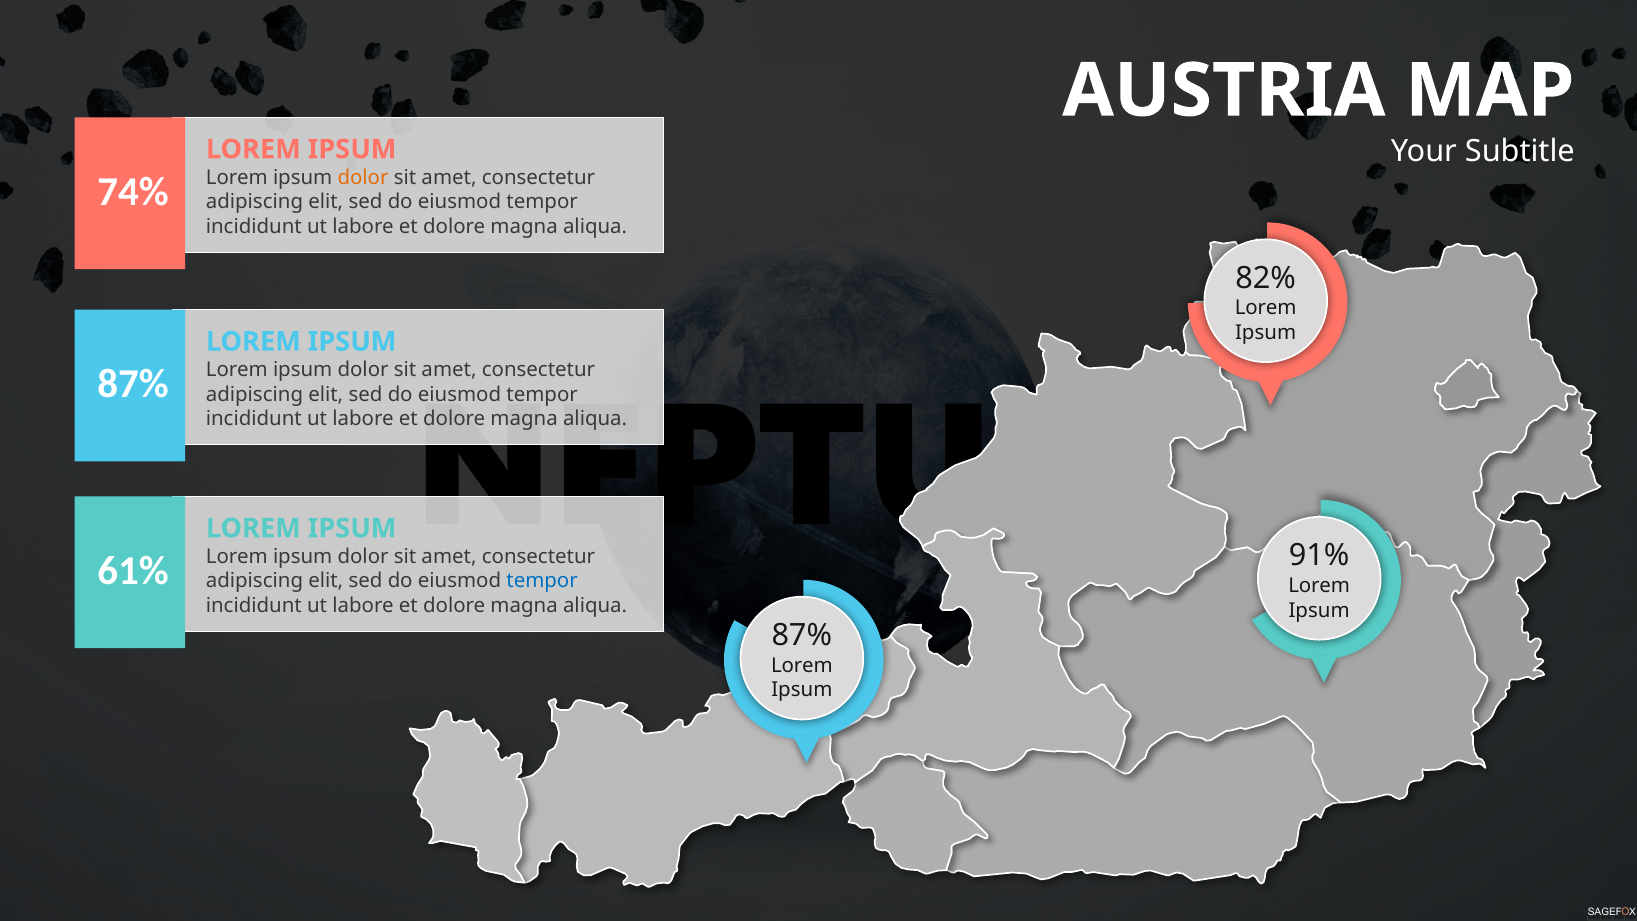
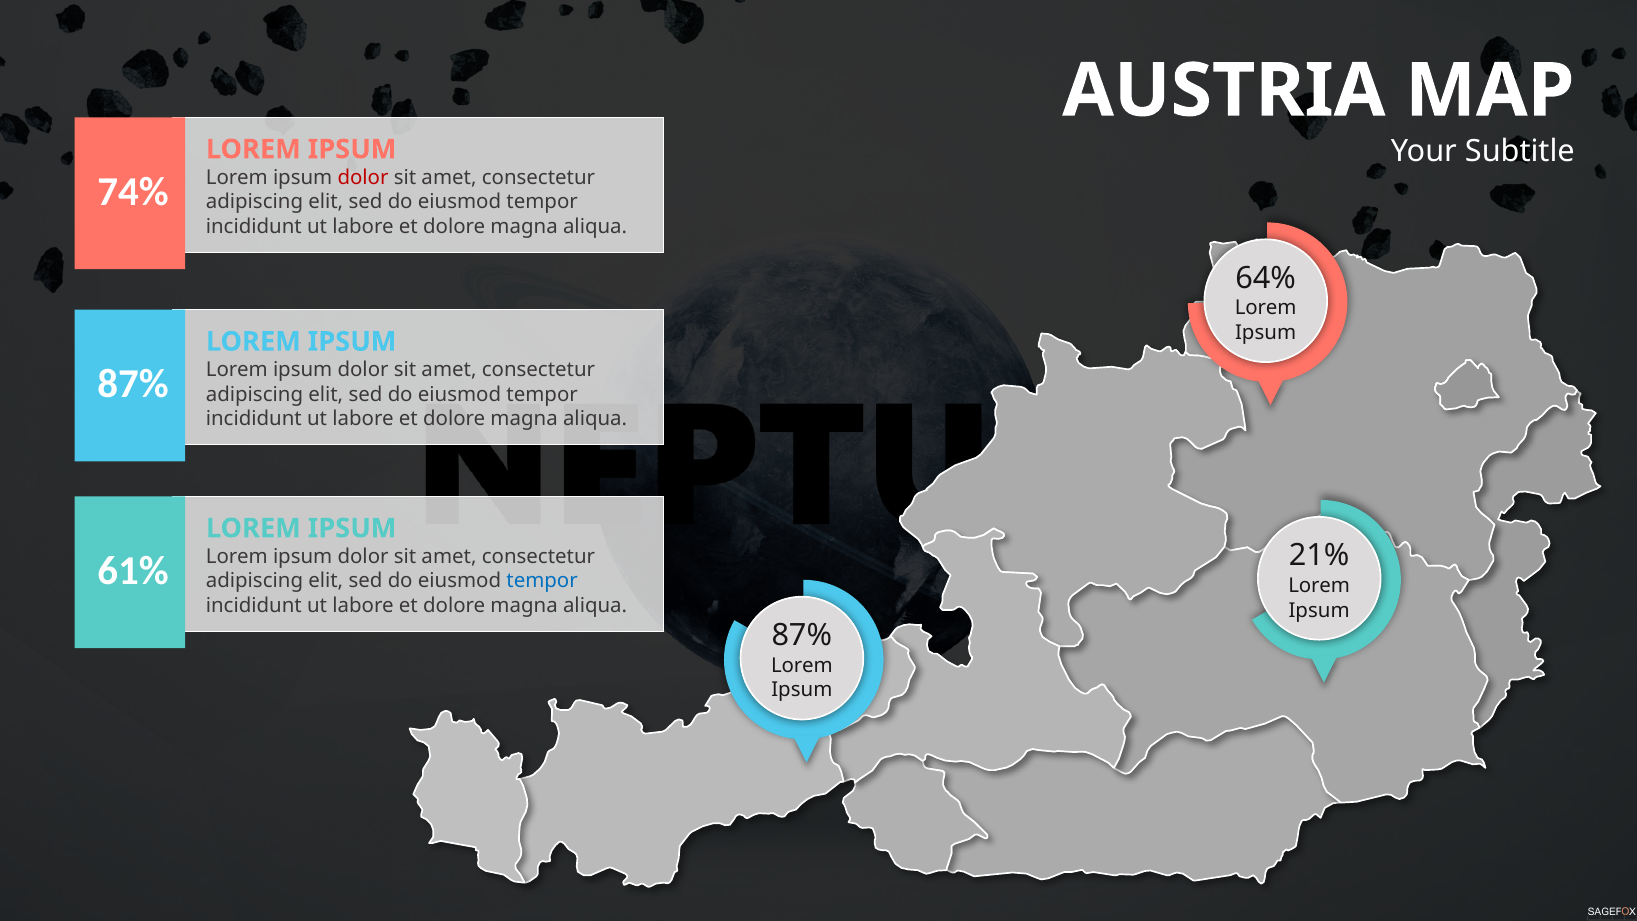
dolor colour: orange -> red (363, 177)
82%: 82% -> 64% (1266, 278)
91%: 91% -> 21% (1319, 556)
